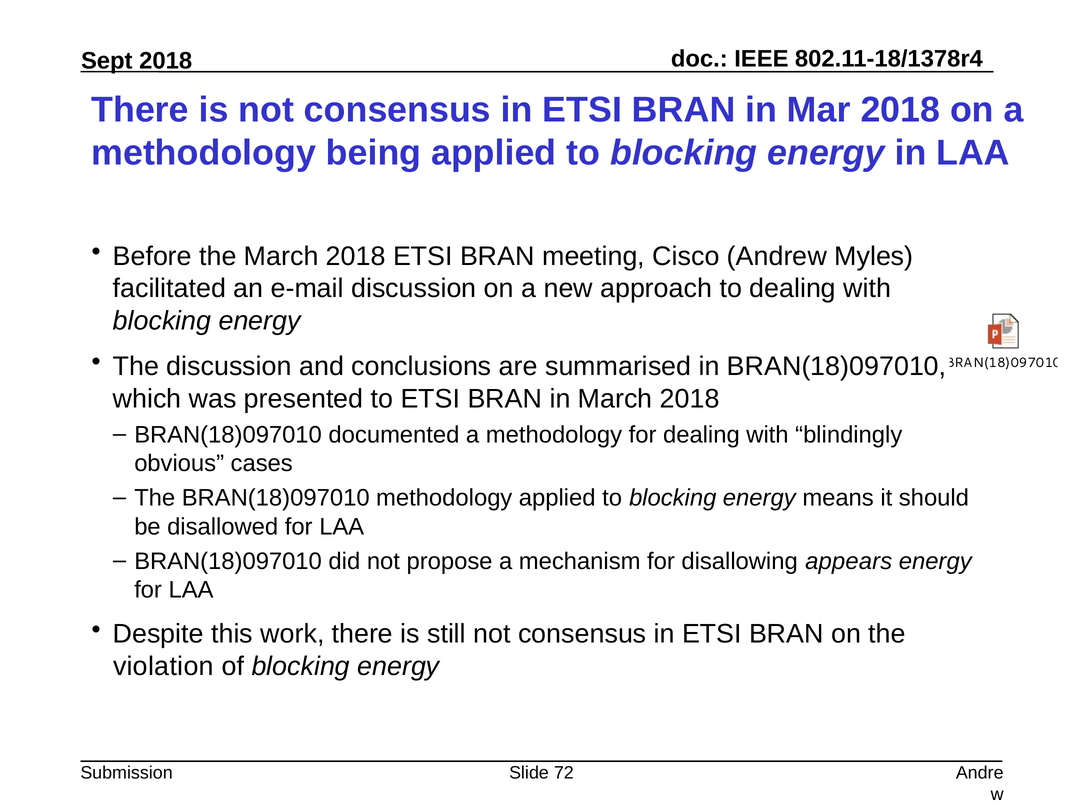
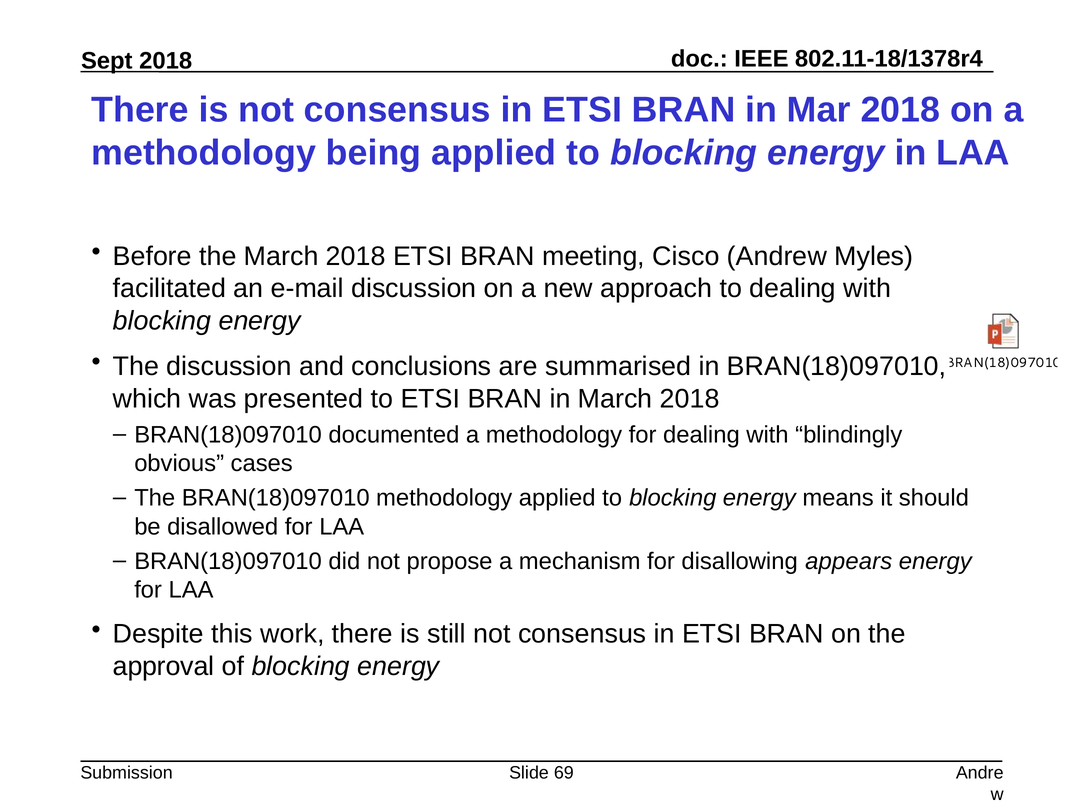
violation: violation -> approval (164, 666)
72: 72 -> 69 (564, 773)
